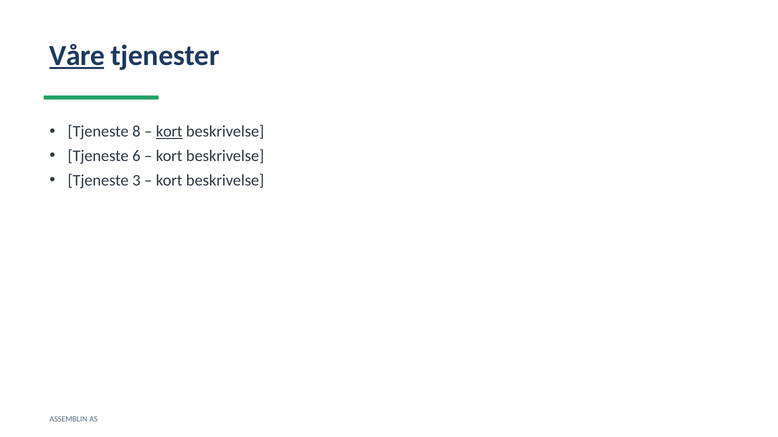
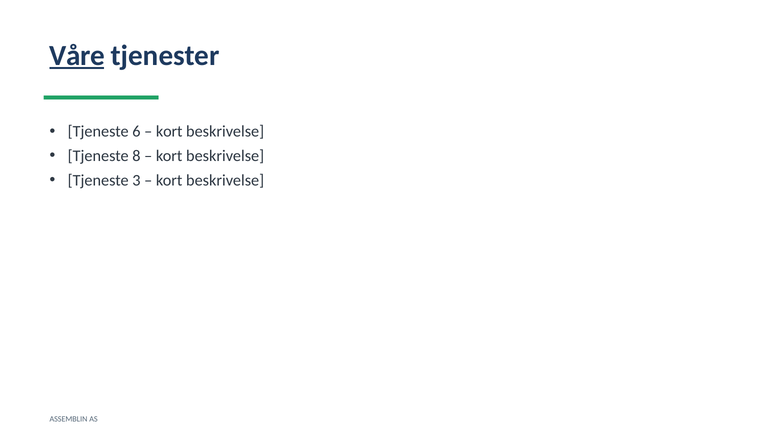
8: 8 -> 6 (136, 132)
kort underline: present -> none (169, 132)
6: 6 -> 8 (136, 156)
